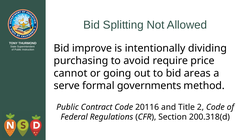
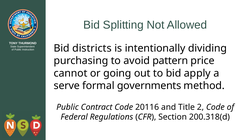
improve: improve -> districts (92, 48)
require: require -> pattern (170, 61)
areas: areas -> apply (197, 73)
